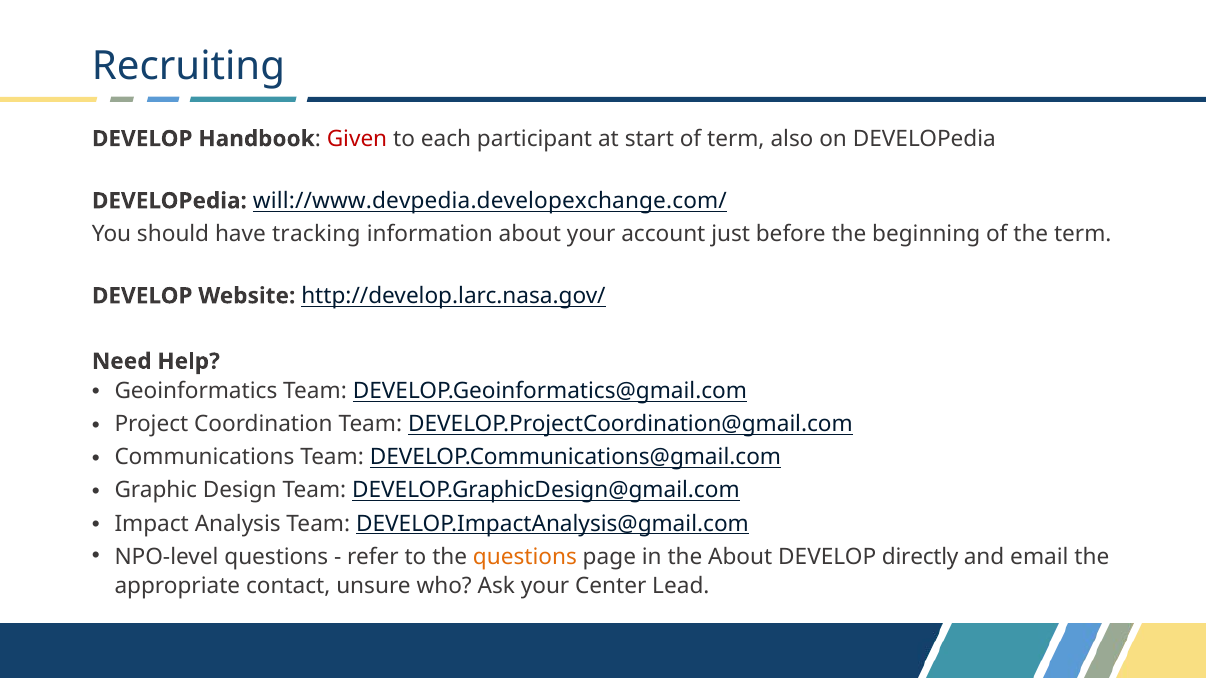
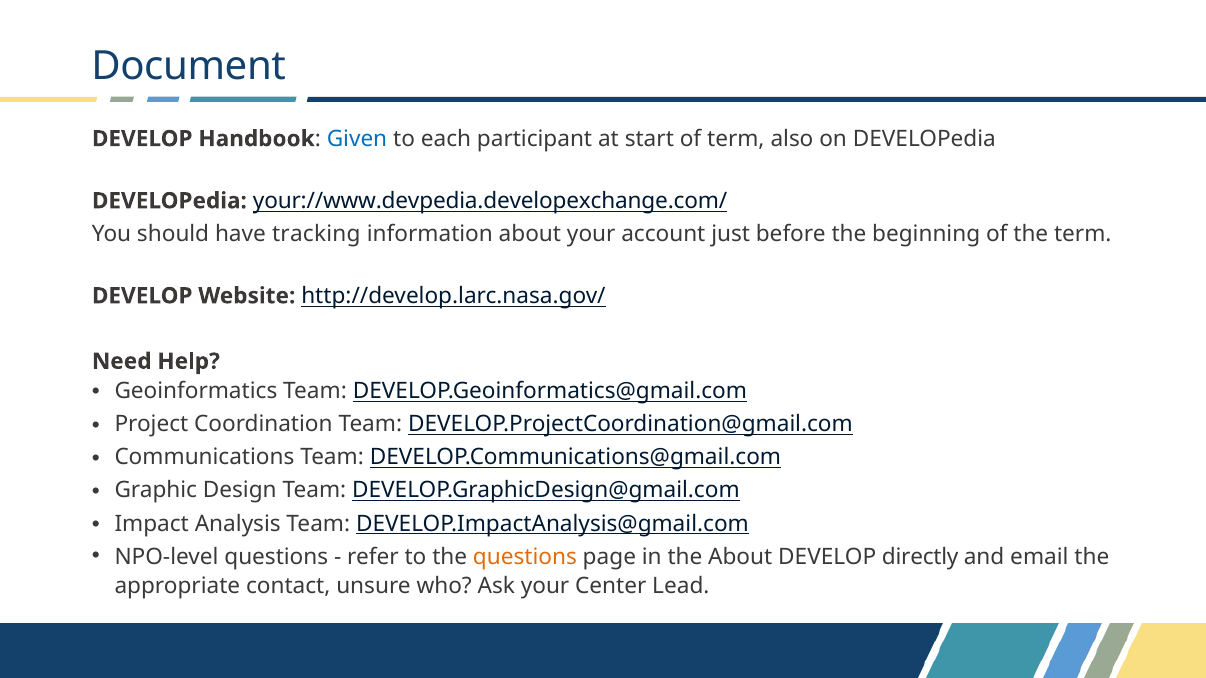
Recruiting: Recruiting -> Document (189, 66)
Given colour: red -> blue (357, 139)
will://www.devpedia.developexchange.com/: will://www.devpedia.developexchange.com/ -> your://www.devpedia.developexchange.com/ (490, 201)
